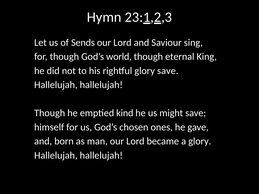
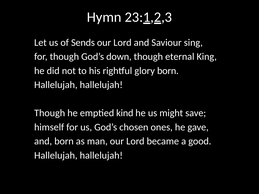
world: world -> down (119, 57)
glory save: save -> born (168, 71)
a glory: glory -> good (200, 141)
